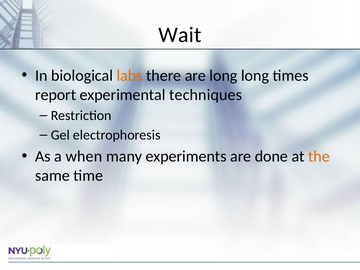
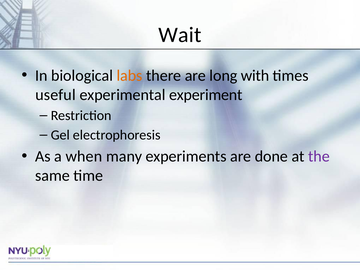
long long: long -> with (255, 76)
report: report -> useful (56, 95)
techniques: techniques -> experiment (206, 95)
the colour: orange -> purple (319, 156)
